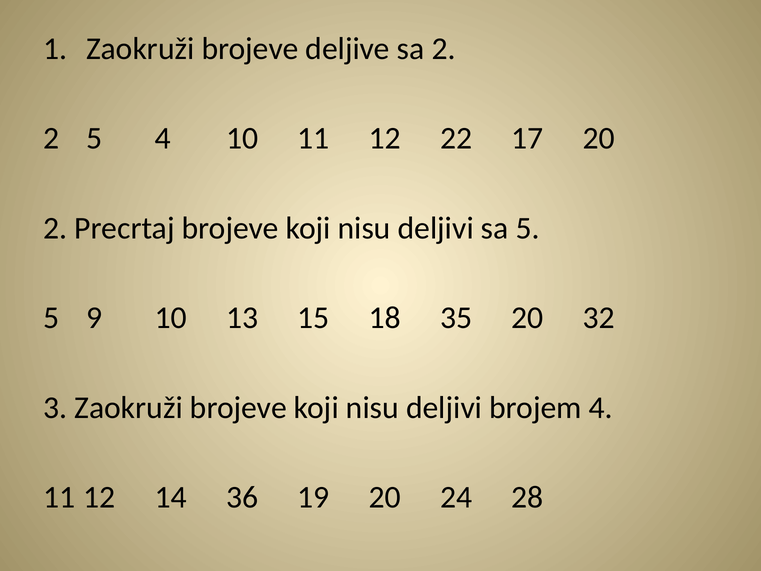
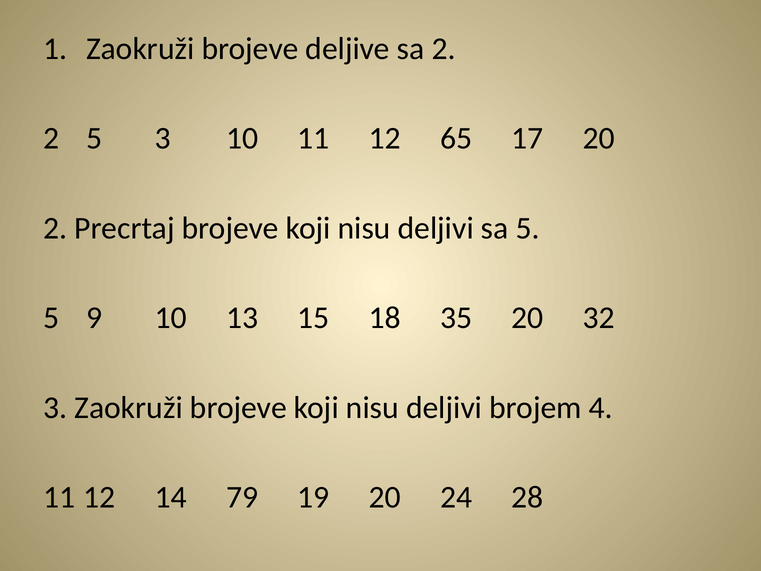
5 4: 4 -> 3 (163, 138)
22: 22 -> 65 (456, 138)
36: 36 -> 79 (242, 497)
